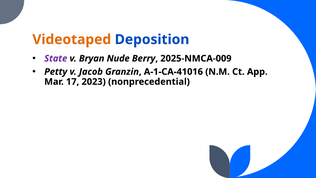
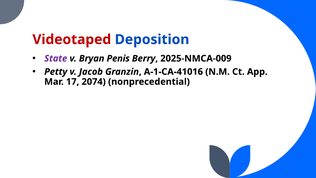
Videotaped colour: orange -> red (72, 39)
Nude: Nude -> Penis (118, 58)
2023: 2023 -> 2074 (94, 82)
